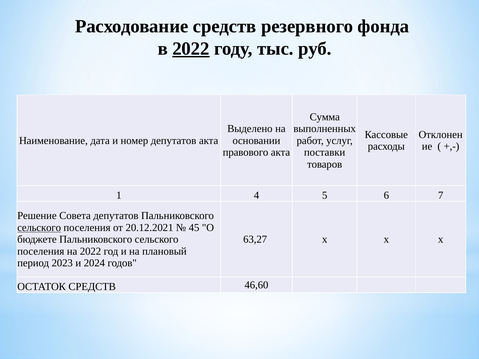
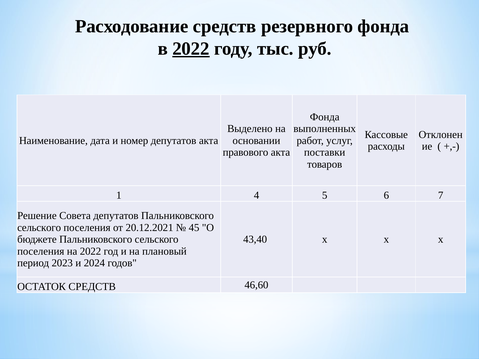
Сумма: Сумма -> Фонда (325, 117)
сельского underline: present -> none (39, 228)
63,27: 63,27 -> 43,40 (255, 240)
